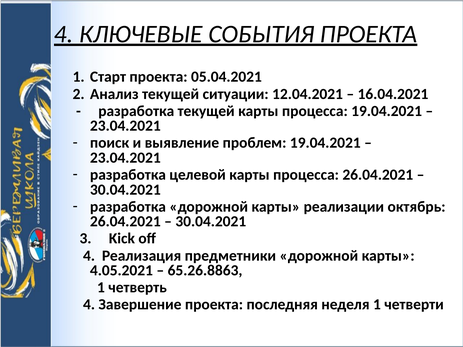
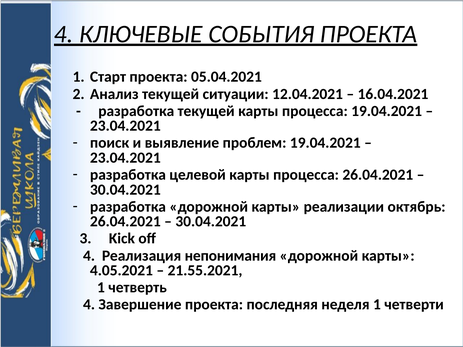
предметники: предметники -> непонимания (230, 256)
65.26.8863: 65.26.8863 -> 21.55.2021 (205, 271)
